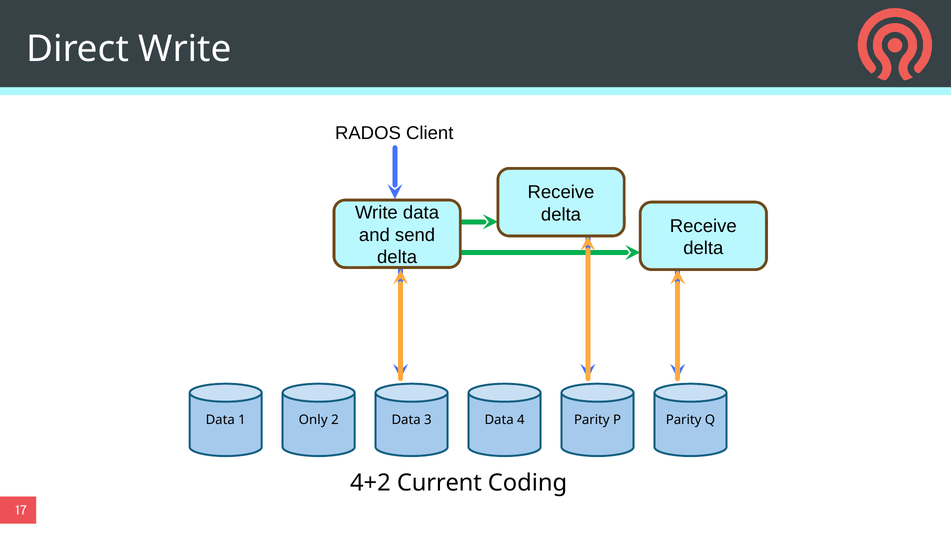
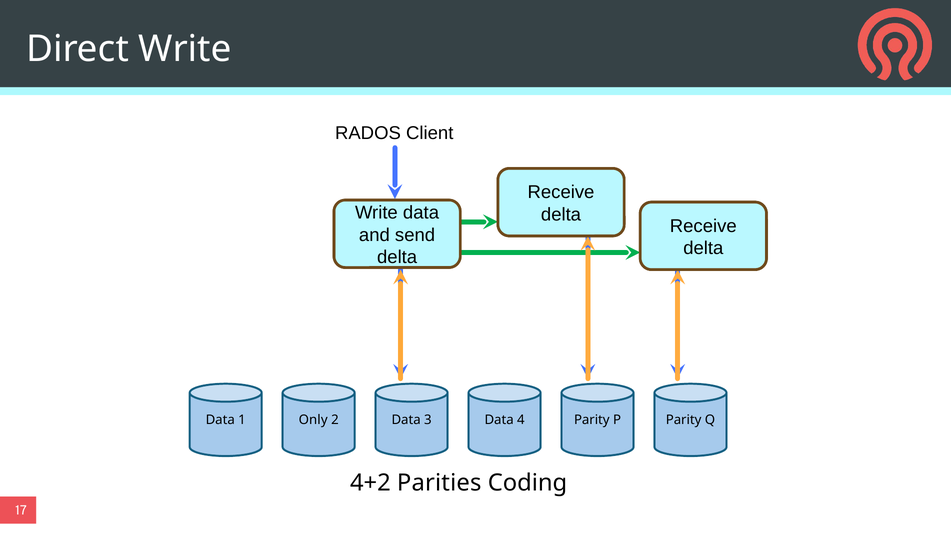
Current: Current -> Parities (439, 483)
